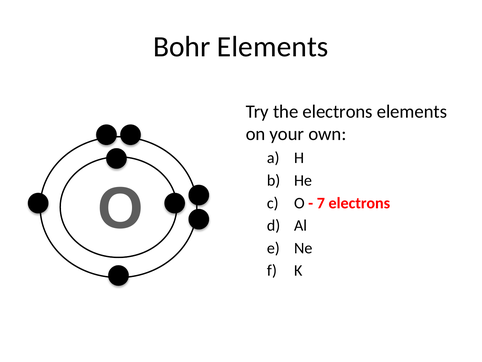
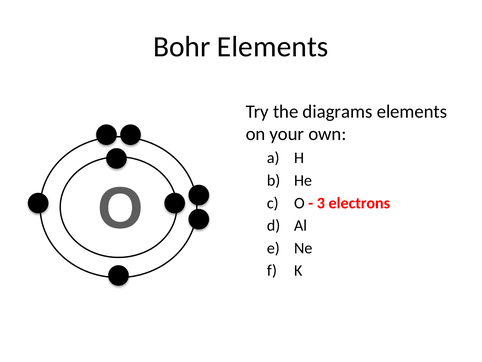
the electrons: electrons -> diagrams (338, 111)
7: 7 -> 3 (321, 203)
